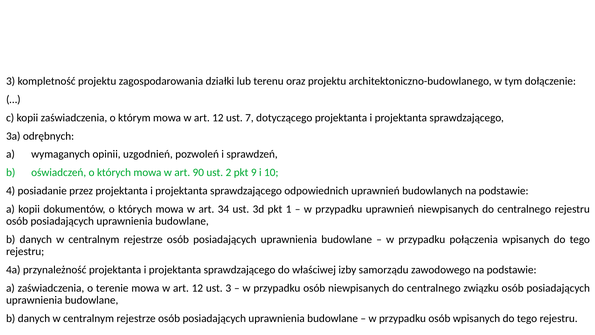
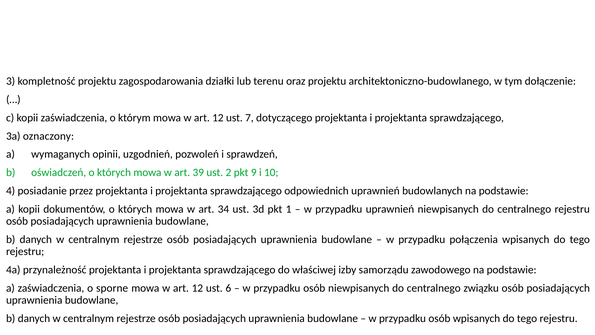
odrębnych: odrębnych -> oznaczony (48, 136)
90: 90 -> 39 (198, 172)
terenie: terenie -> sporne (112, 288)
ust 3: 3 -> 6 (228, 288)
